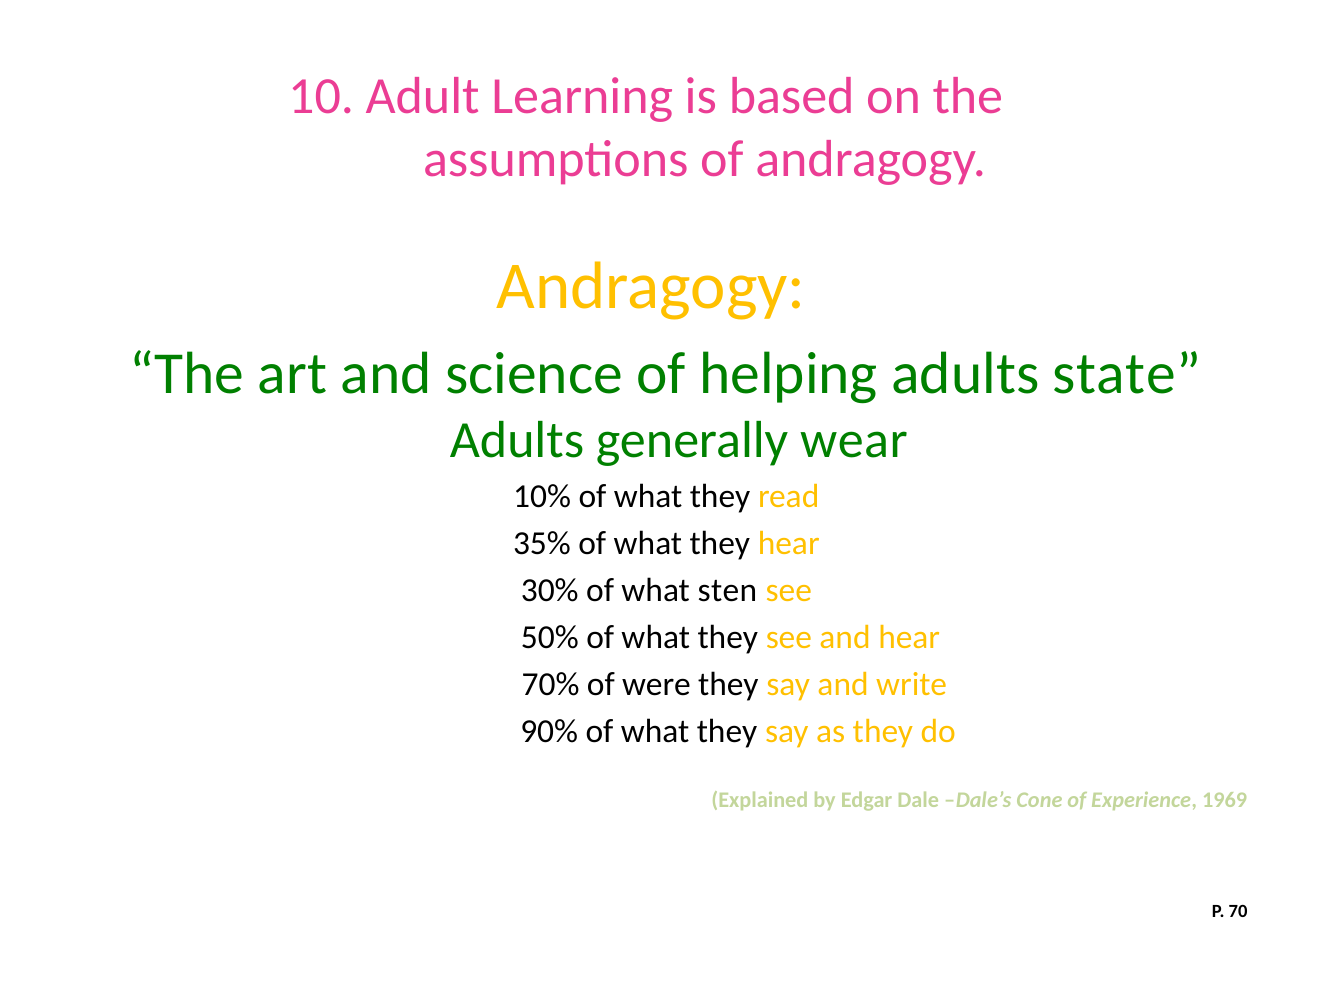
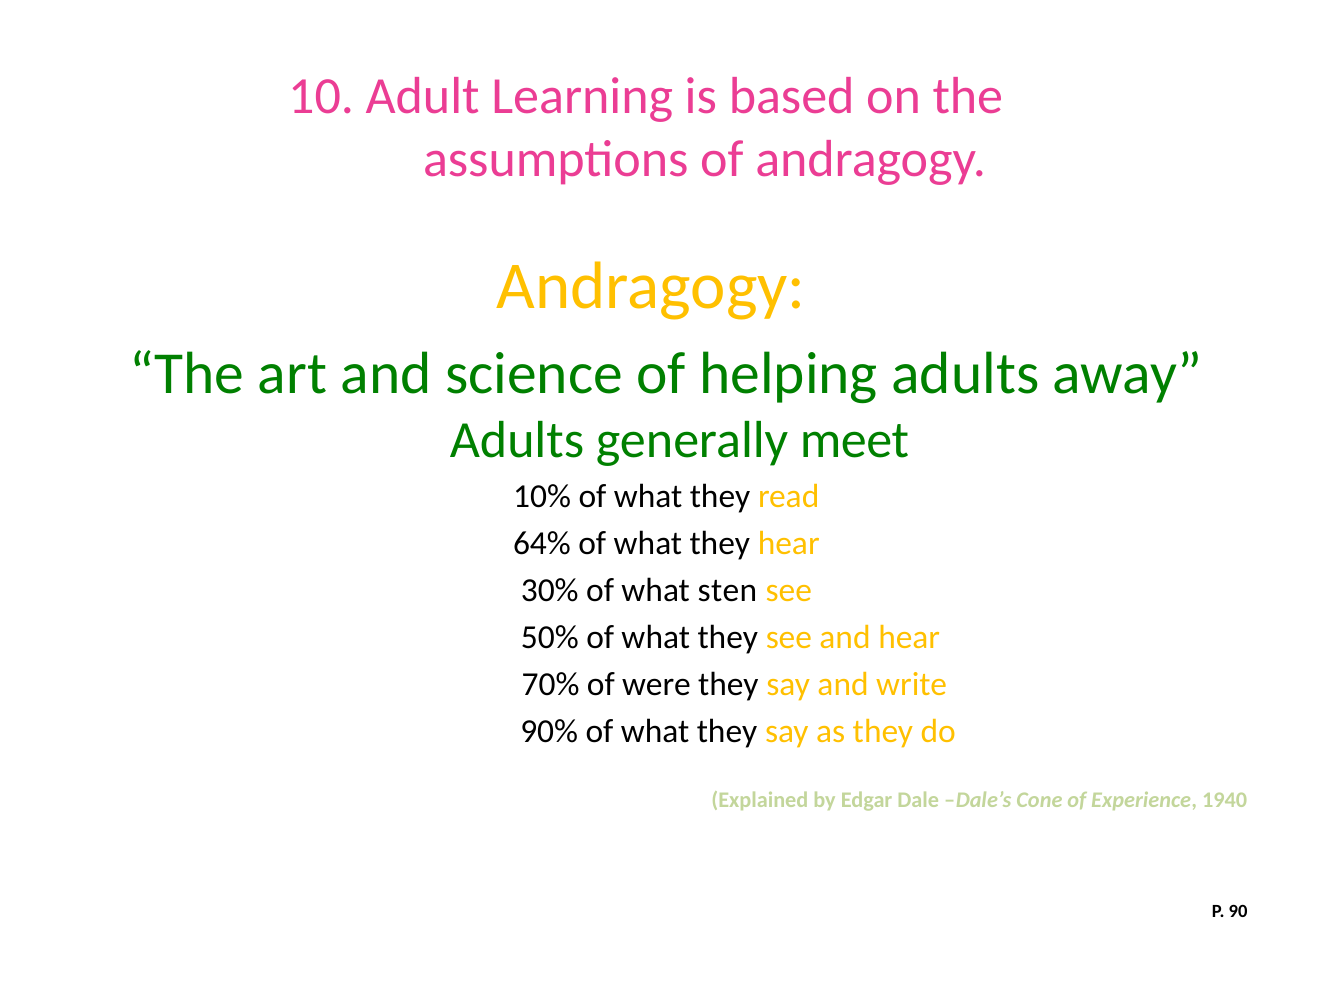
state: state -> away (1128, 373)
wear: wear -> meet (854, 440)
35%: 35% -> 64% (542, 543)
1969: 1969 -> 1940 (1225, 799)
70: 70 -> 90 (1238, 911)
